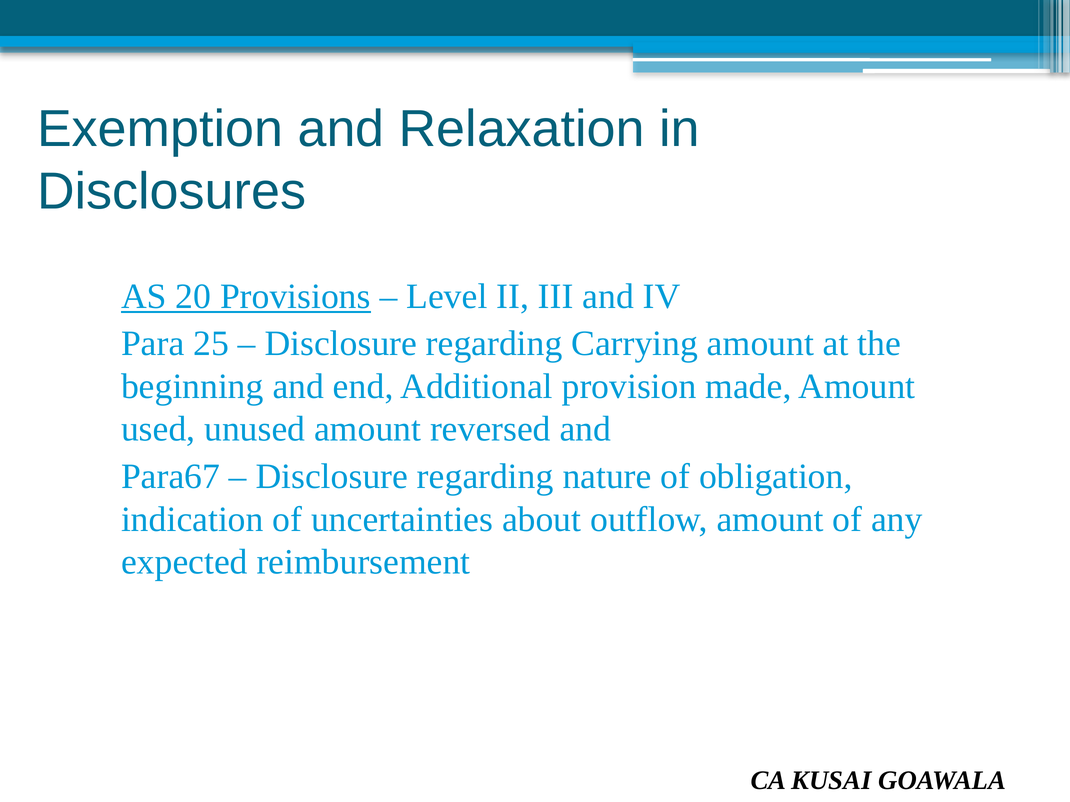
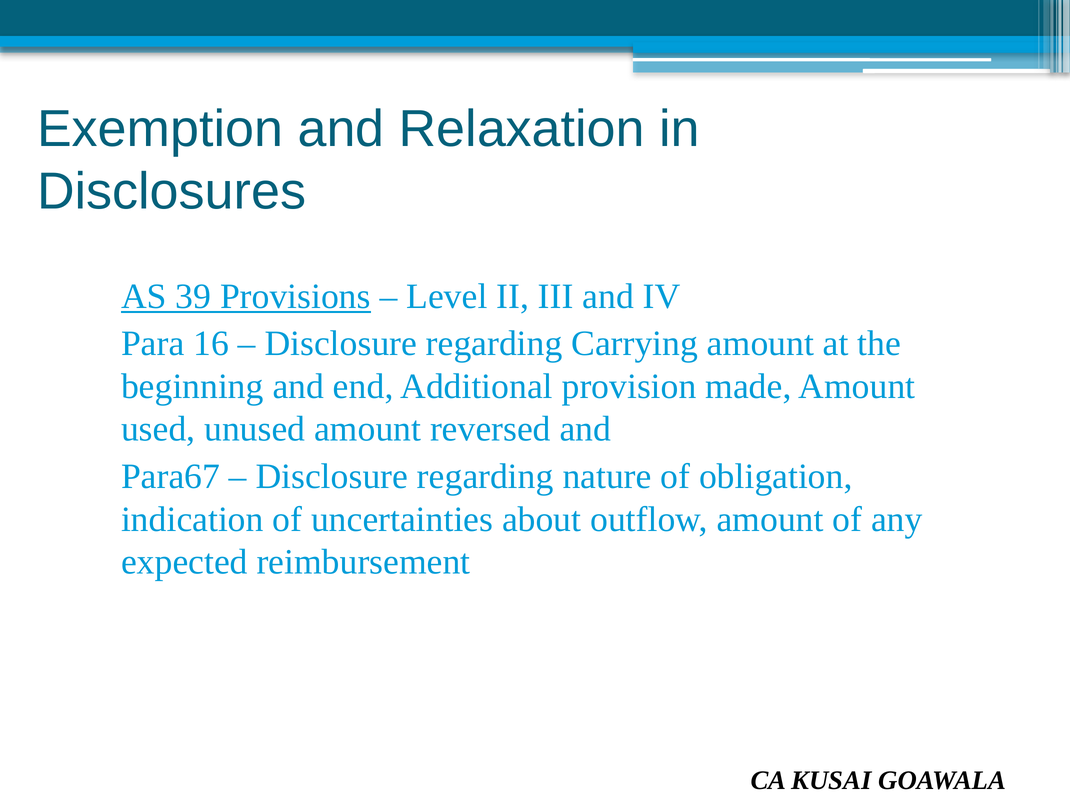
20: 20 -> 39 (193, 297)
25: 25 -> 16 (211, 344)
